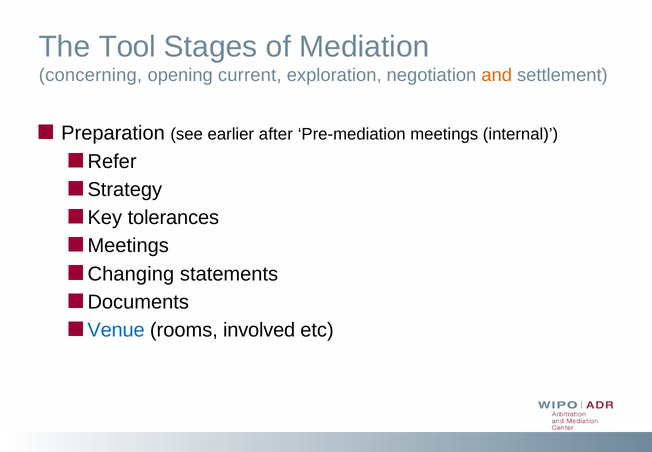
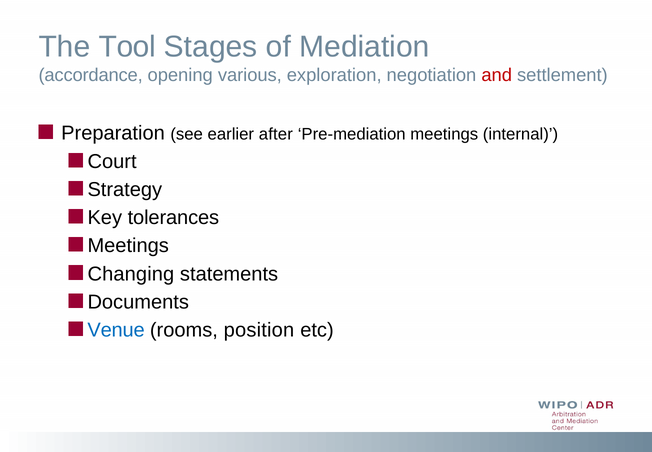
concerning: concerning -> accordance (91, 75)
current: current -> various (250, 75)
and colour: orange -> red (497, 75)
Refer: Refer -> Court (112, 161)
involved: involved -> position (259, 330)
